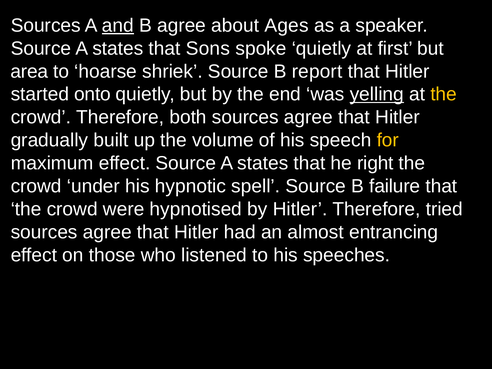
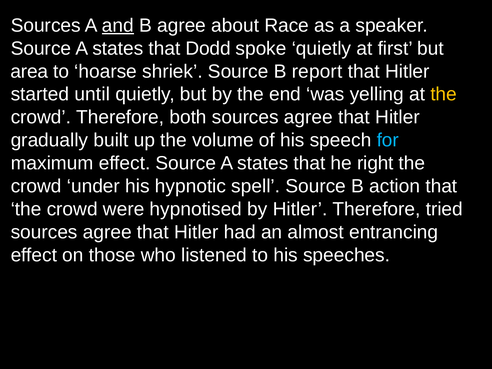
Ages: Ages -> Race (287, 25)
Sons: Sons -> Dodd (208, 48)
onto: onto -> until (92, 94)
yelling underline: present -> none (377, 94)
for colour: yellow -> light blue (388, 140)
failure: failure -> action (395, 186)
